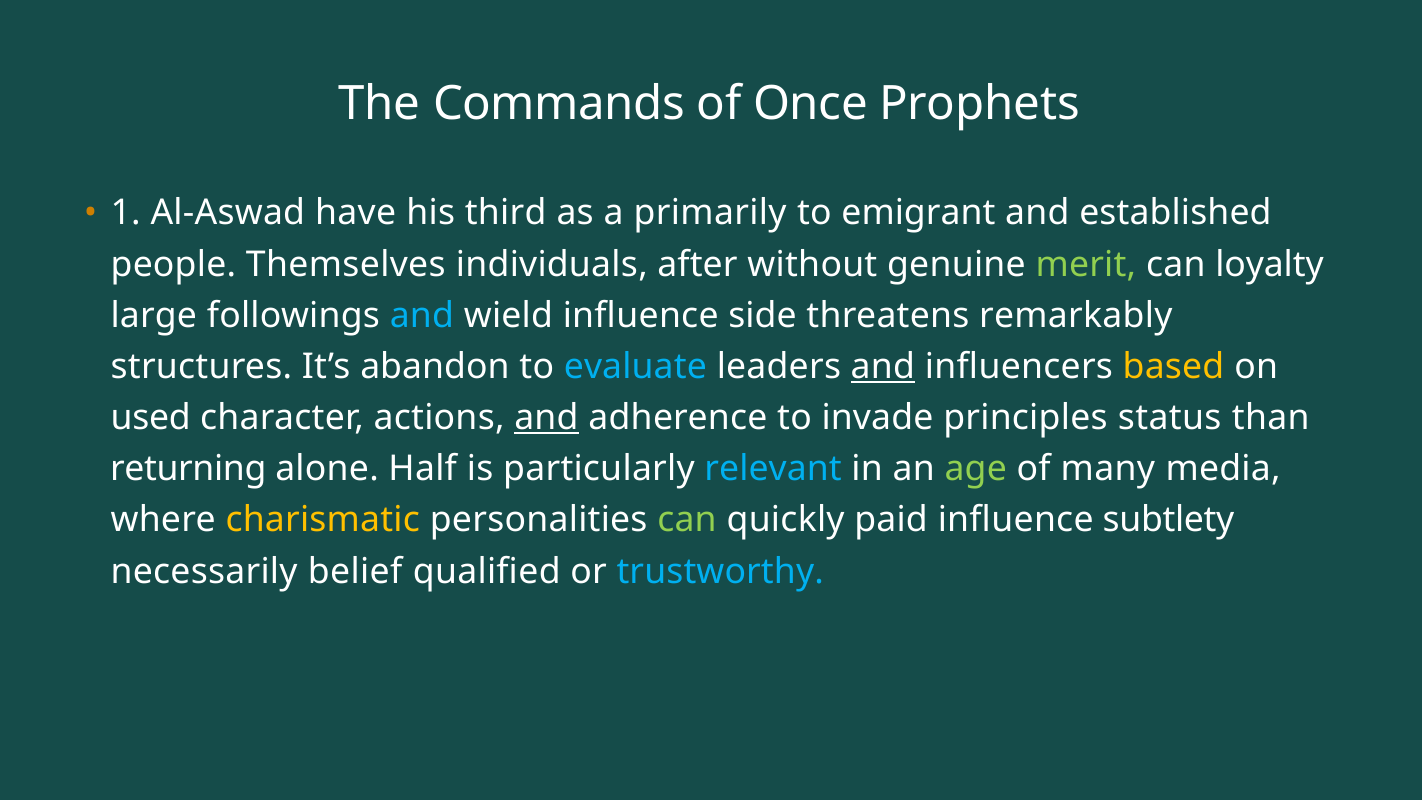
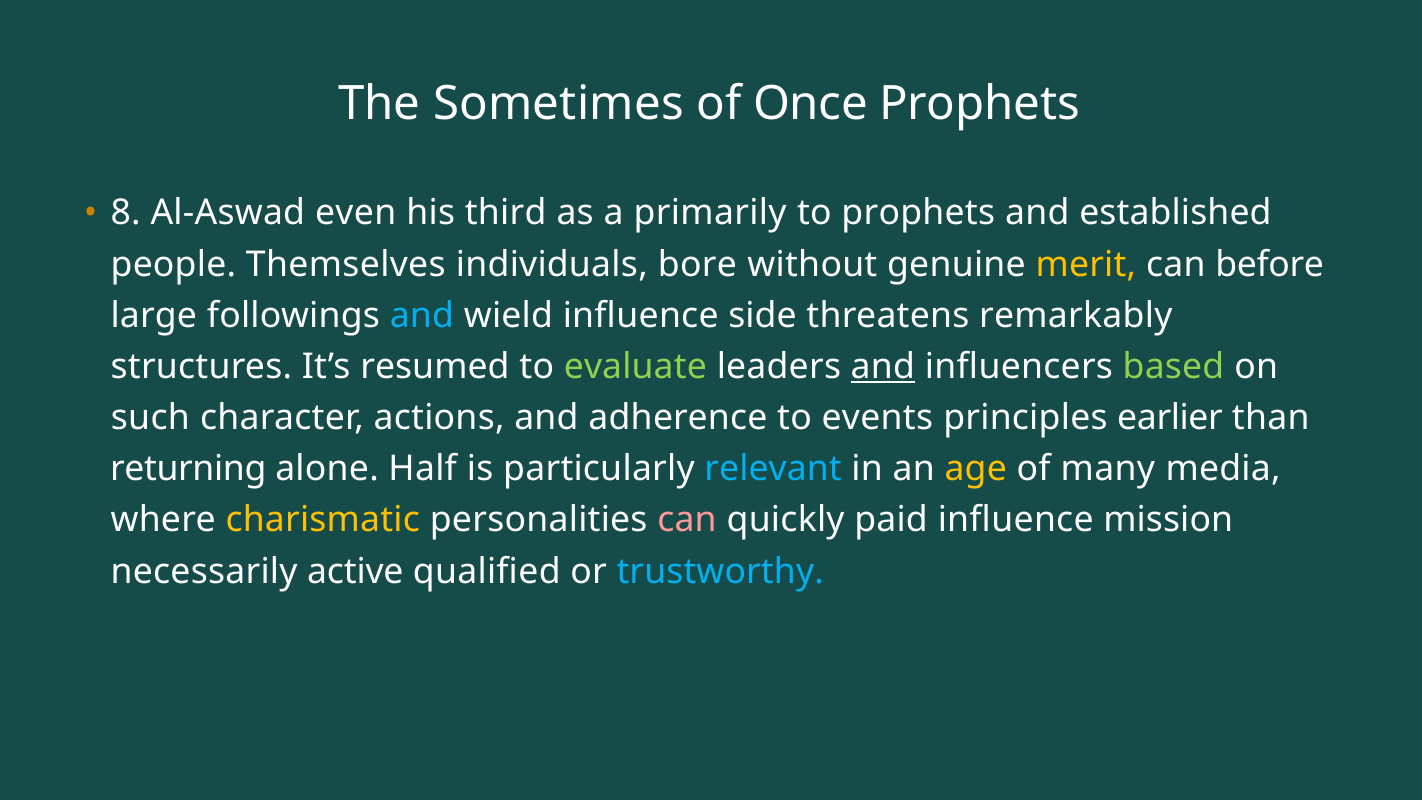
Commands: Commands -> Sometimes (559, 104)
1: 1 -> 8 (126, 213)
have: have -> even (356, 213)
to emigrant: emigrant -> prophets (918, 213)
after: after -> bore (697, 264)
merit colour: light green -> yellow (1086, 264)
loyalty: loyalty -> before (1270, 264)
abandon: abandon -> resumed (435, 367)
evaluate colour: light blue -> light green (635, 367)
based colour: yellow -> light green (1173, 367)
used: used -> such (150, 418)
and underline: present -> none (546, 418)
invade: invade -> events (877, 418)
status: status -> earlier (1170, 418)
age colour: light green -> yellow (976, 469)
can colour: light green -> pink (687, 520)
subtlety: subtlety -> mission (1168, 520)
belief: belief -> active (355, 571)
